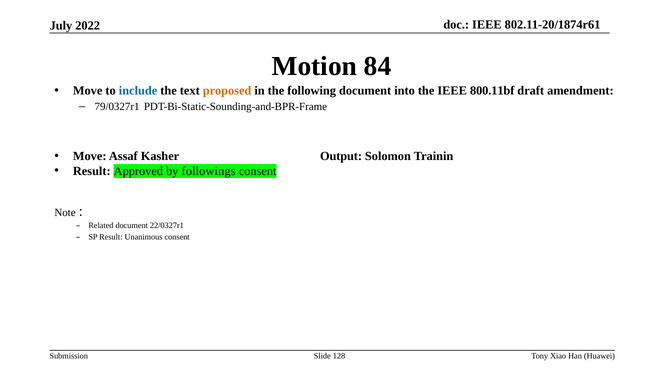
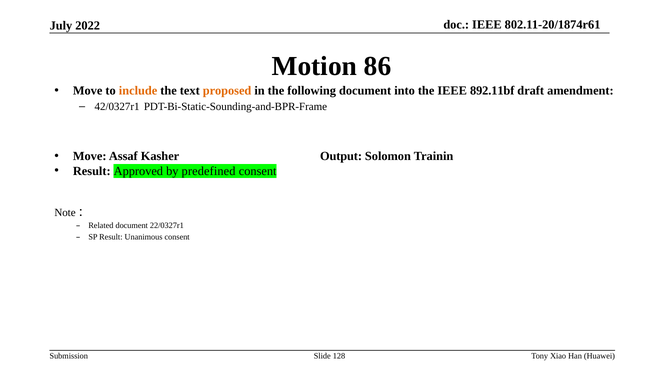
84: 84 -> 86 (378, 66)
include colour: blue -> orange (138, 91)
800.11bf: 800.11bf -> 892.11bf (492, 91)
79/0327r1: 79/0327r1 -> 42/0327r1 (117, 107)
followings: followings -> predefined (209, 171)
